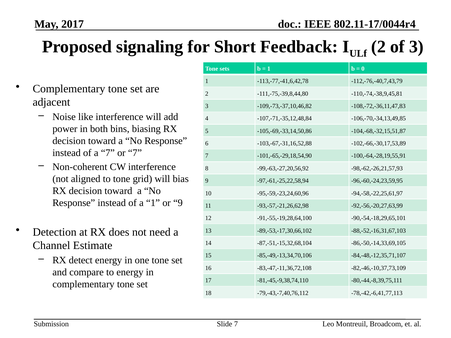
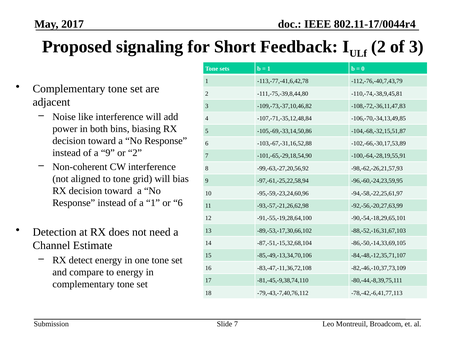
a 7: 7 -> 9 (108, 153)
or 7: 7 -> 2 (135, 153)
or 9: 9 -> 6 (178, 203)
